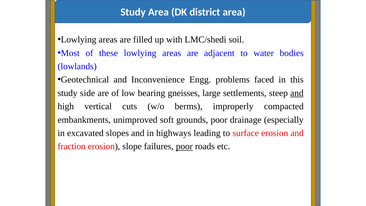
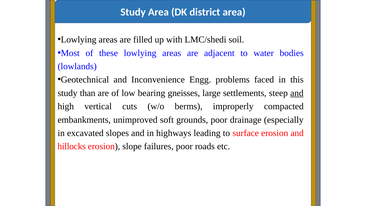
side: side -> than (88, 93)
fraction: fraction -> hillocks (72, 146)
poor underline: present -> none (184, 146)
